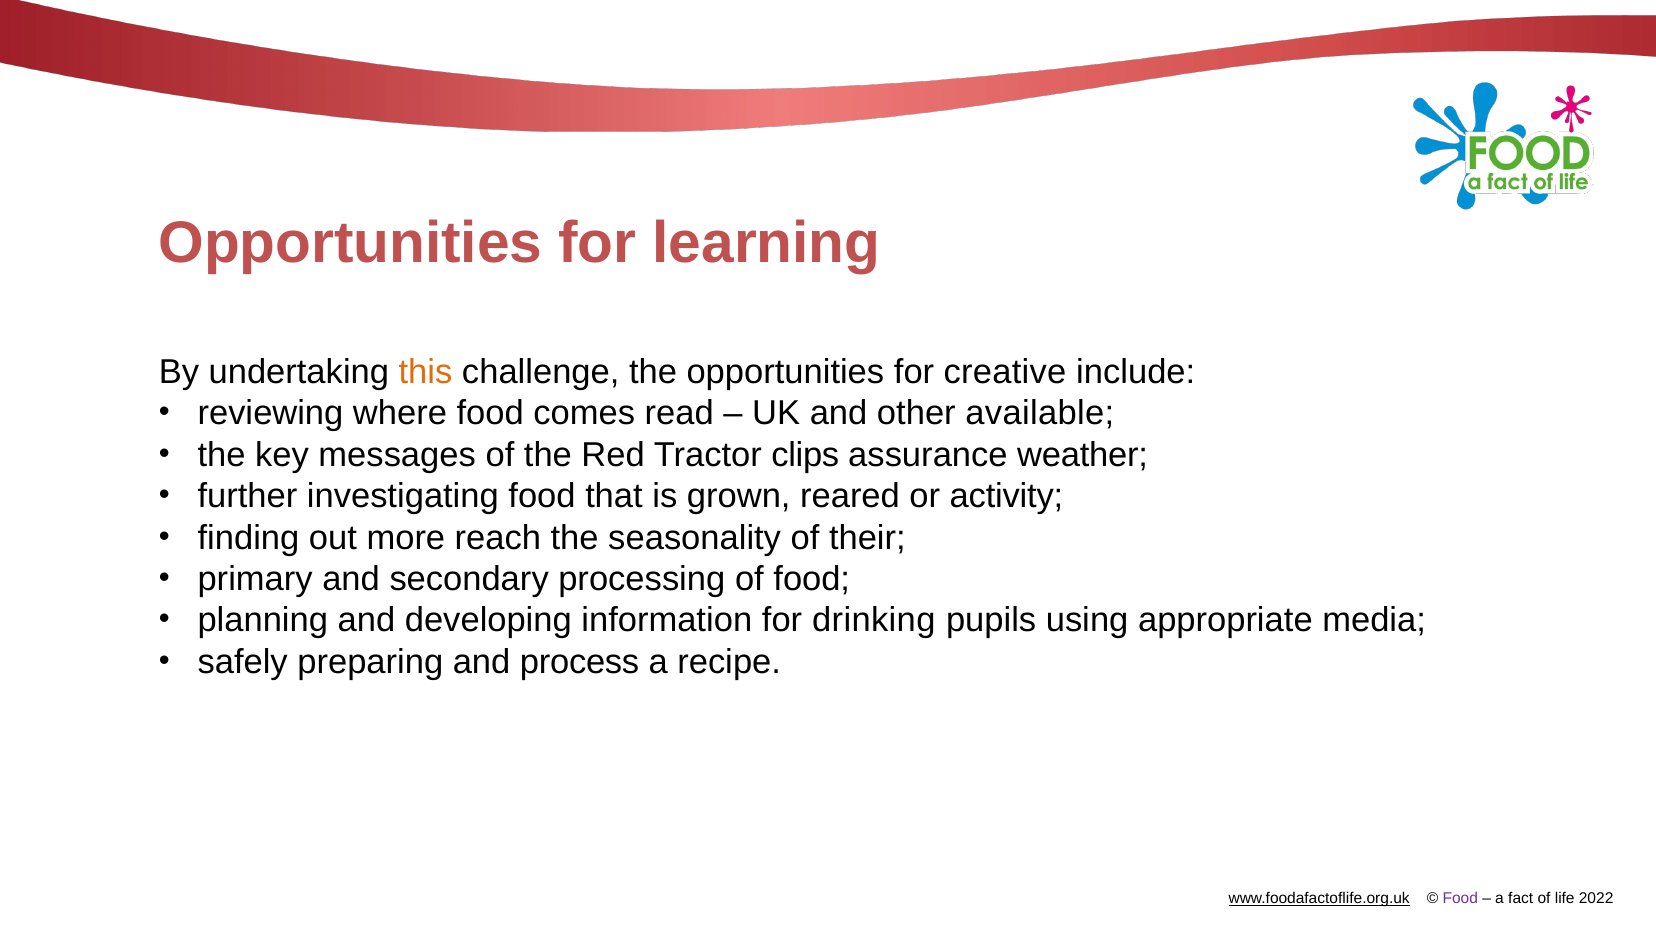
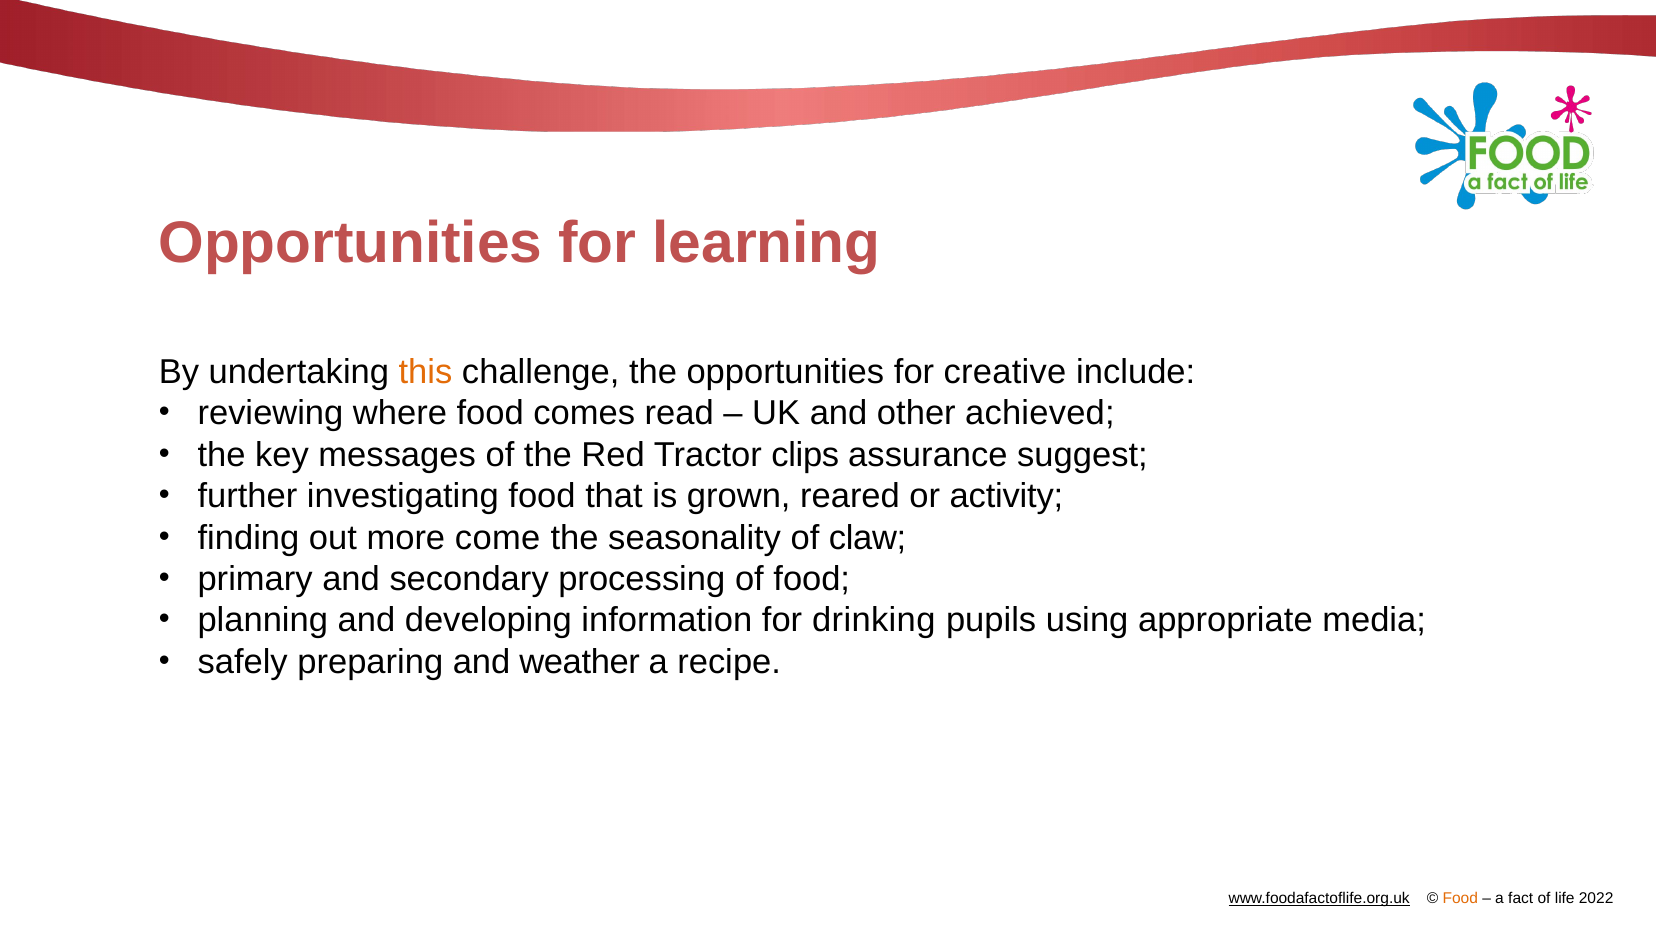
available: available -> achieved (1040, 414)
weather: weather -> suggest (1082, 455)
reach: reach -> come (498, 538)
their: their -> claw (868, 538)
process: process -> weather (580, 662)
Food colour: purple -> orange (1460, 899)
